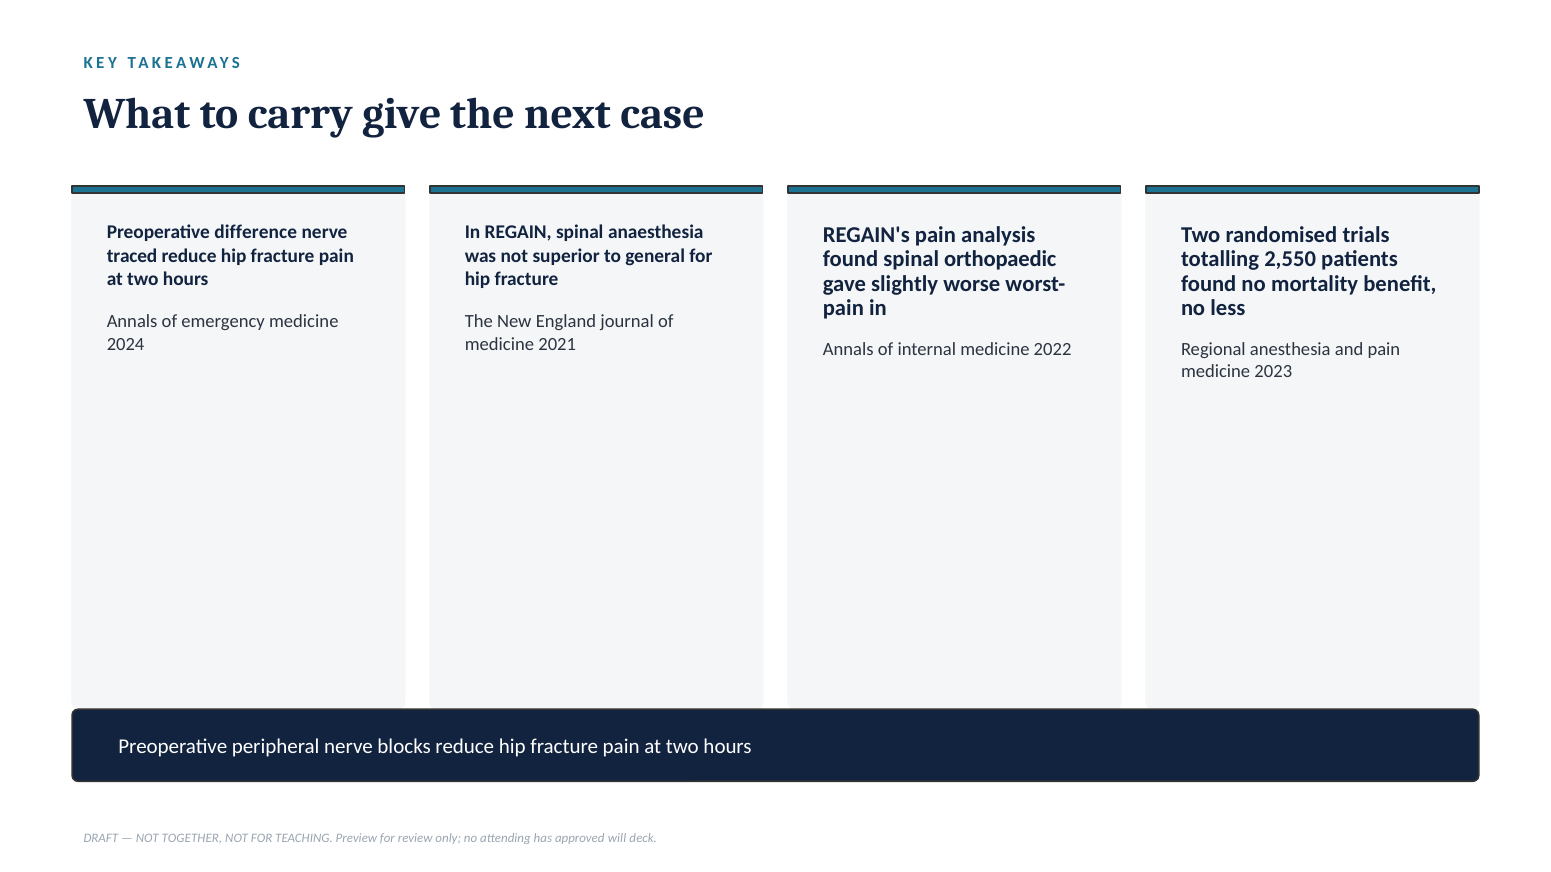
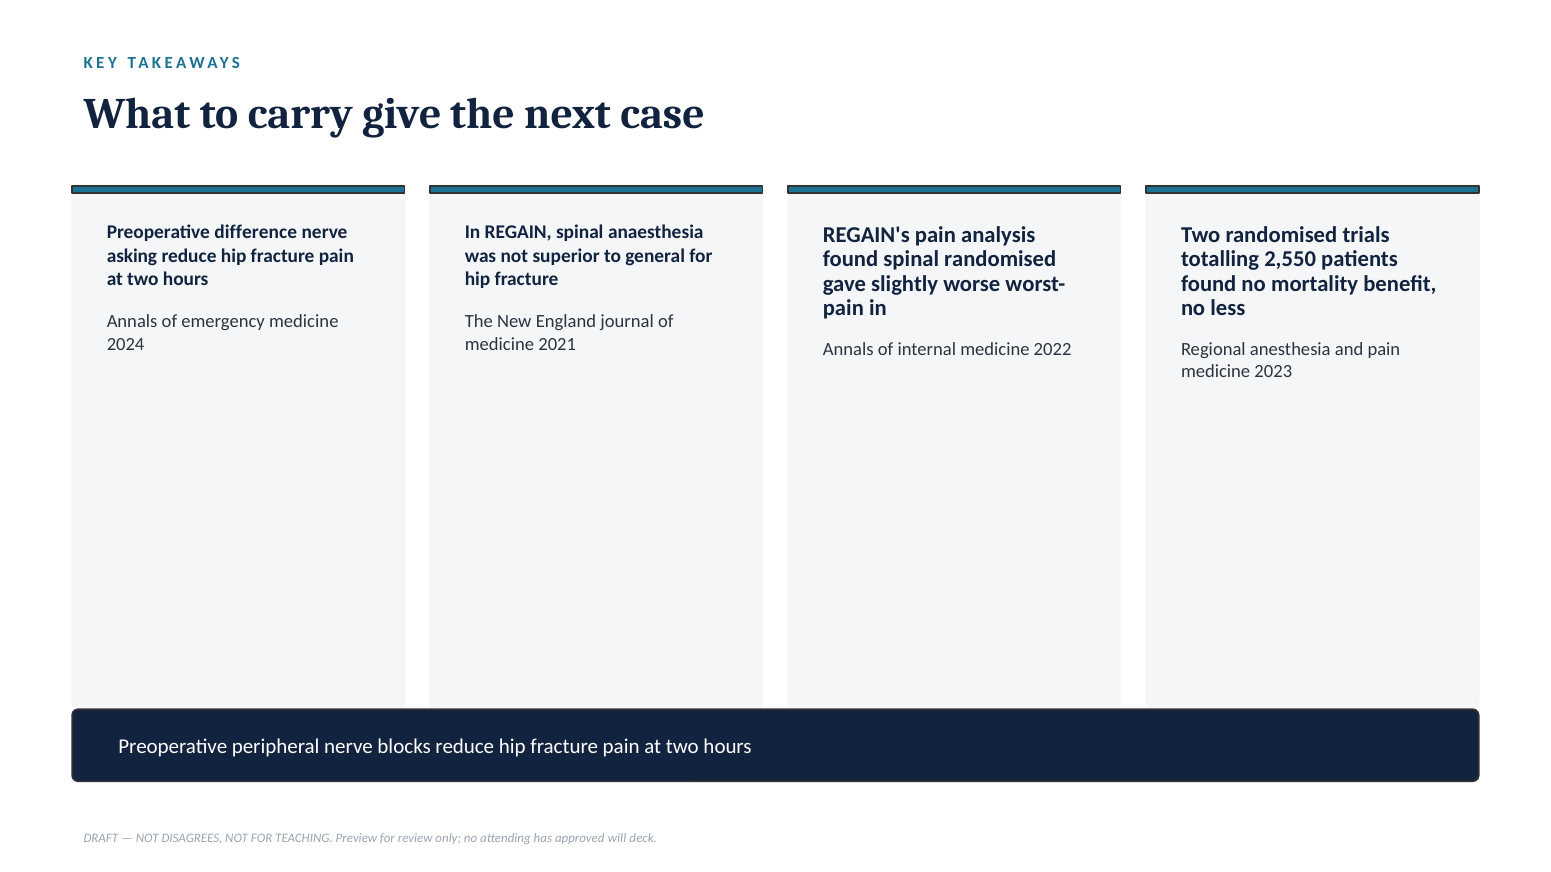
traced: traced -> asking (132, 256)
spinal orthopaedic: orthopaedic -> randomised (1000, 259)
TOGETHER: TOGETHER -> DISAGREES (192, 839)
